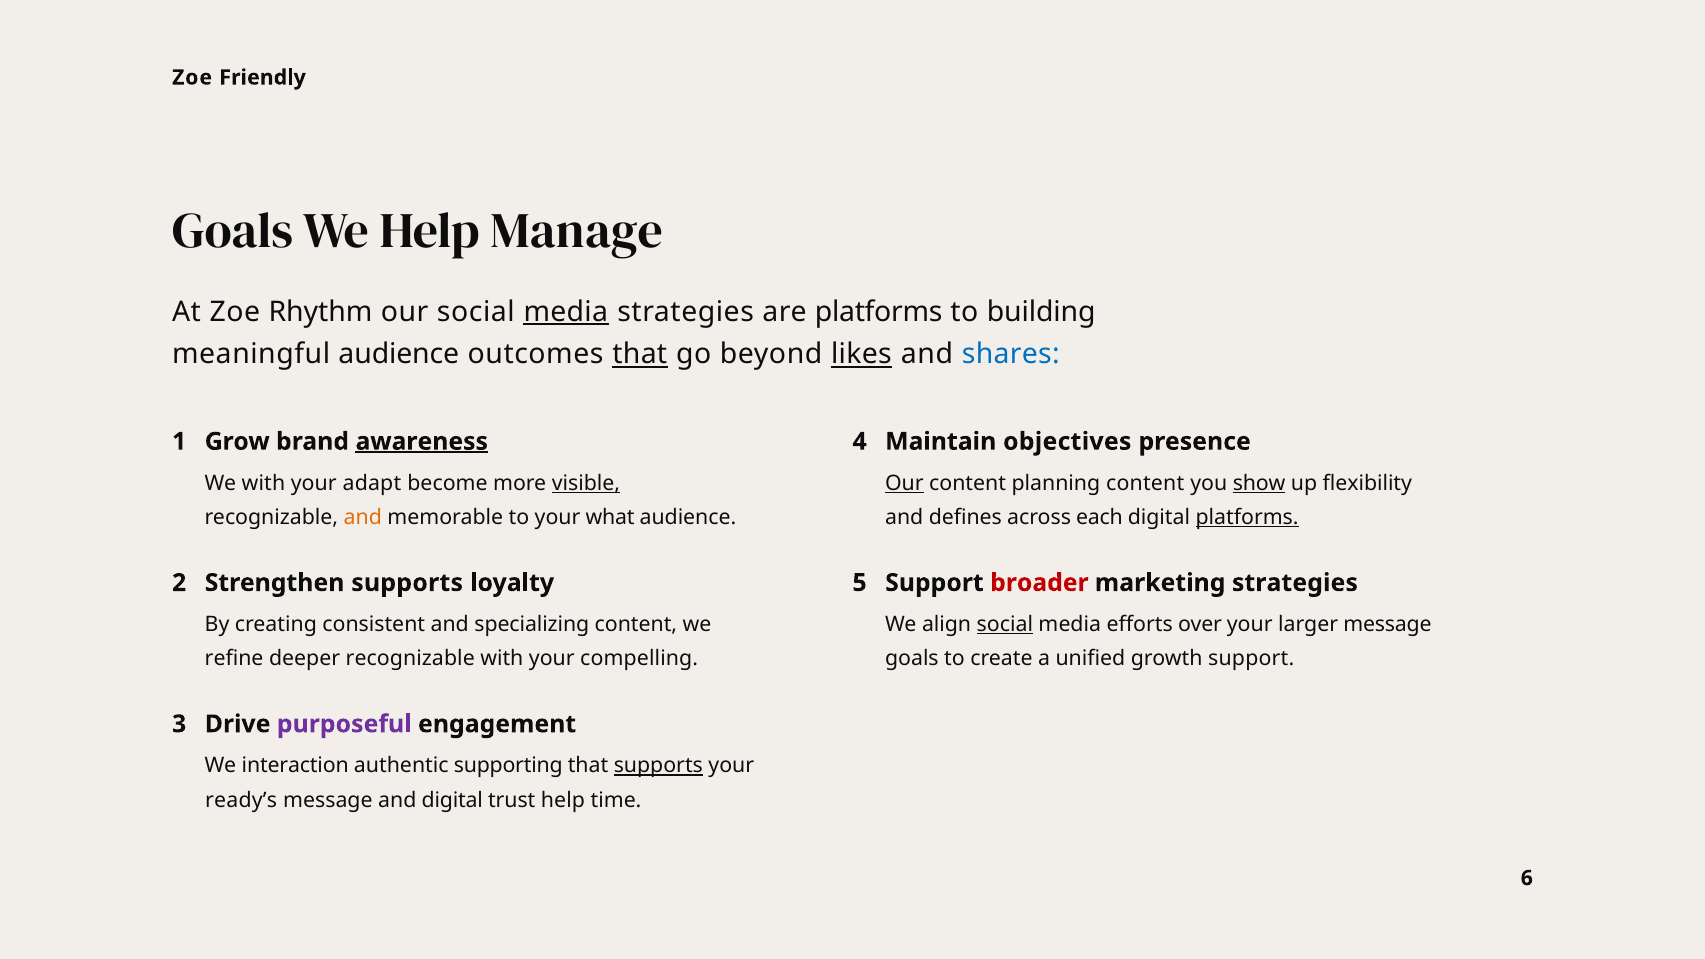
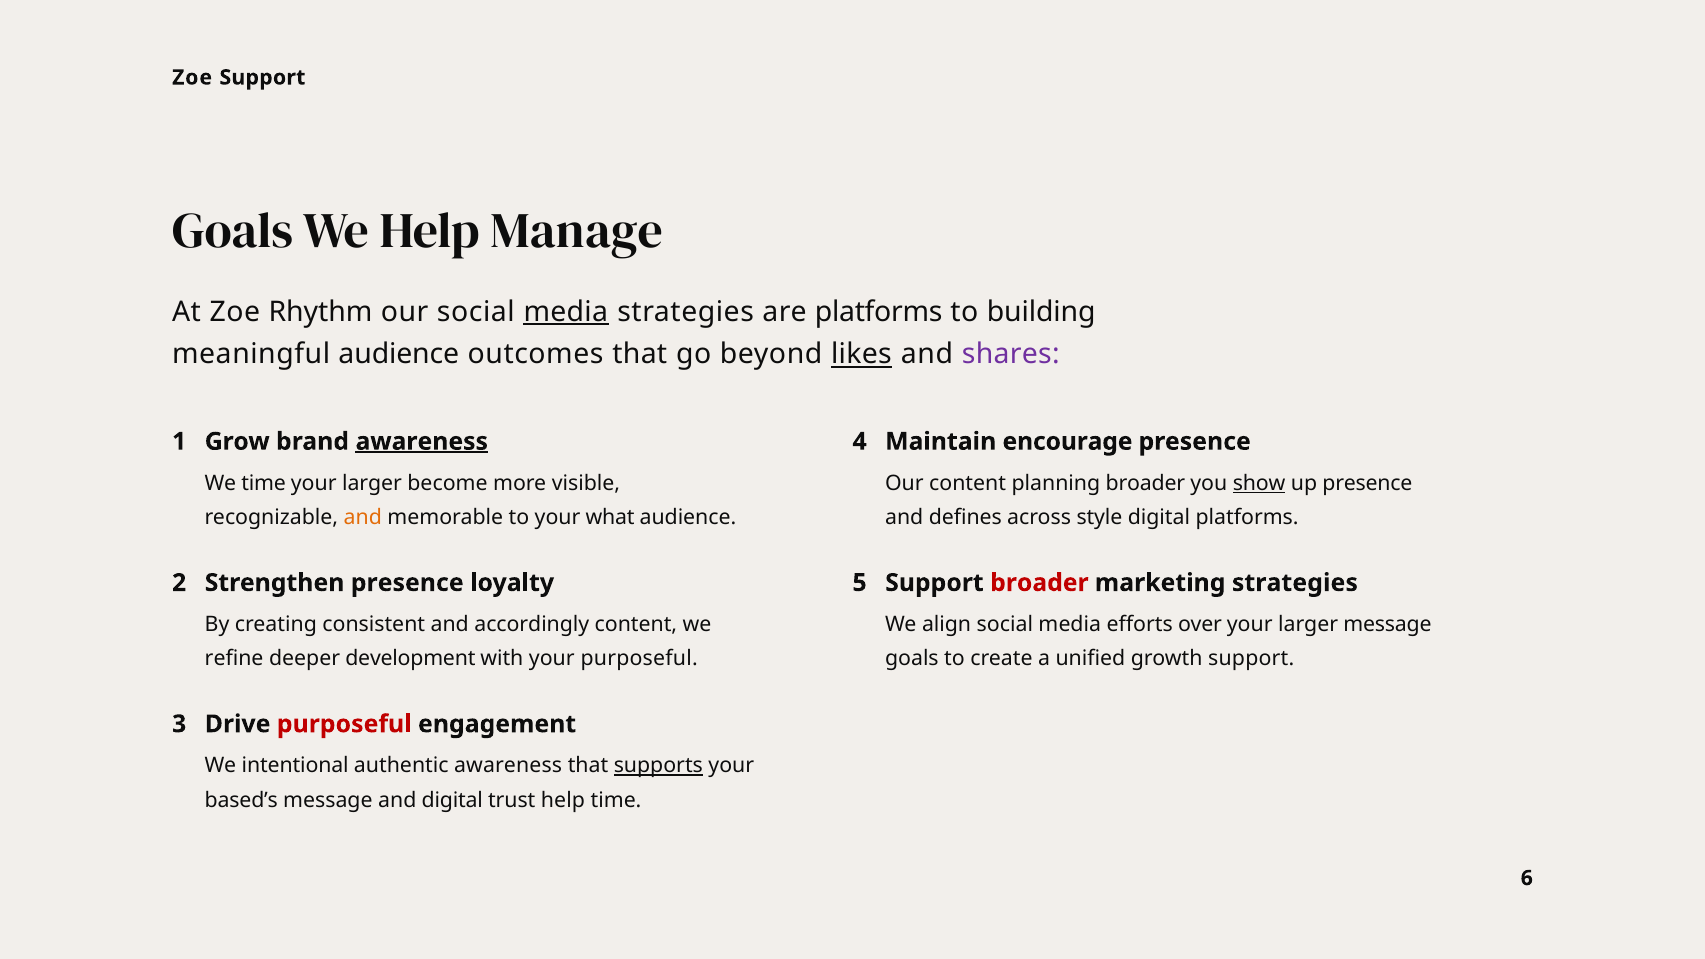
Zoe Friendly: Friendly -> Support (262, 77)
that underline: present -> none (640, 355)
shares colour: blue -> purple (1011, 355)
objectives: objectives -> encourage (1067, 442)
We with: with -> time (264, 483)
adapt: adapt -> larger (372, 483)
visible underline: present -> none (586, 483)
Our underline: present -> none (904, 483)
planning content: content -> broader (1145, 483)
up flexibility: flexibility -> presence (1367, 483)
each: each -> style (1099, 518)
platforms underline: present -> none (1247, 518)
Strengthen supports: supports -> presence (407, 583)
specializing: specializing -> accordingly (532, 625)
social underline: present -> none (1005, 625)
deeper recognizable: recognizable -> development (410, 659)
your compelling: compelling -> purposeful (639, 659)
purposeful colour: purple -> red (344, 724)
interaction: interaction -> intentional (295, 766)
authentic supporting: supporting -> awareness (508, 766)
ready’s: ready’s -> based’s (241, 800)
